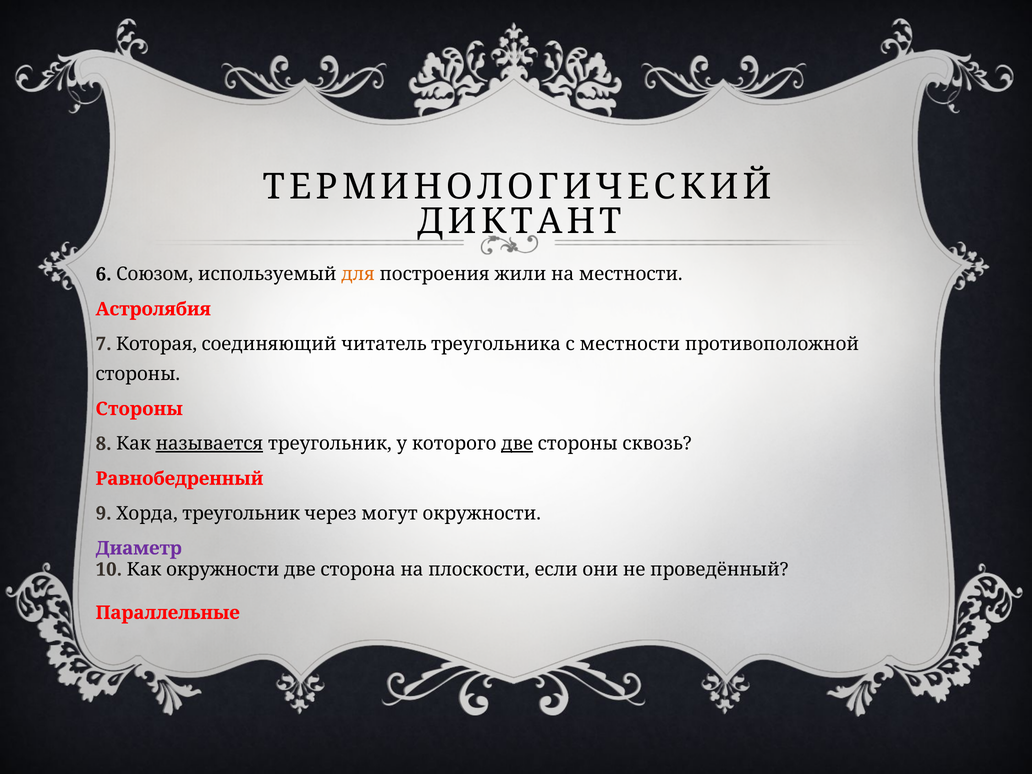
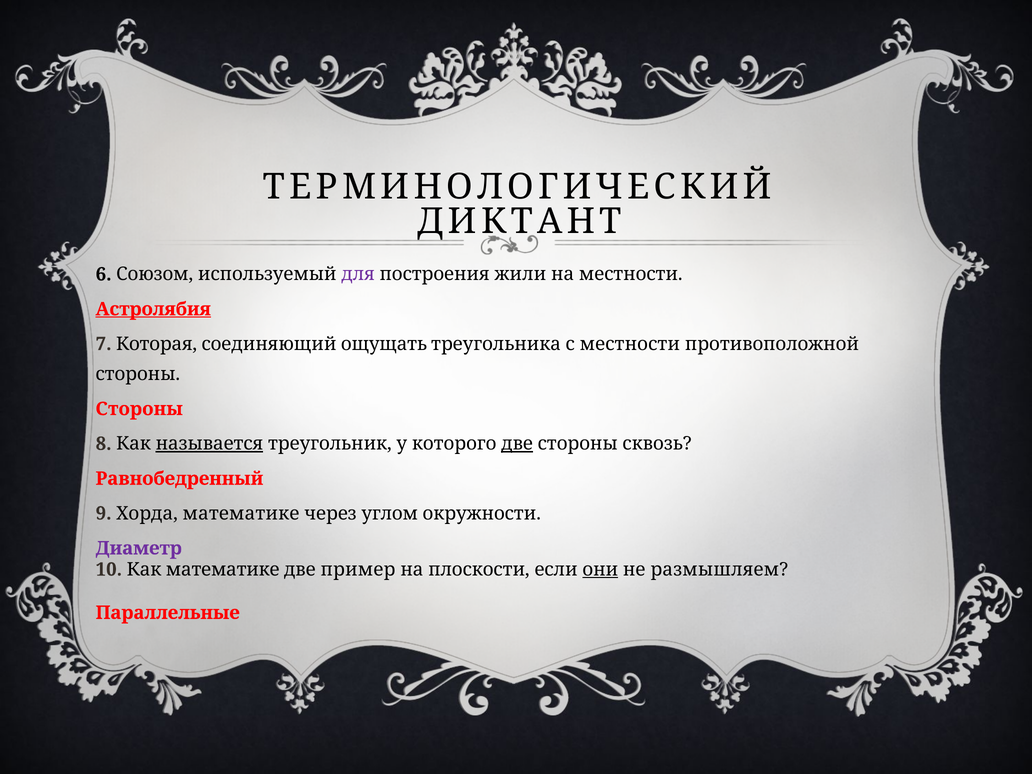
для colour: orange -> purple (358, 274)
Астролябия underline: none -> present (153, 309)
читатель: читатель -> ощущать (384, 344)
Хорда треугольник: треугольник -> математике (241, 513)
могут: могут -> углом (390, 513)
Как окружности: окружности -> математике (223, 569)
сторона: сторона -> пример (358, 569)
они underline: none -> present (600, 569)
проведённый: проведённый -> размышляем (719, 569)
